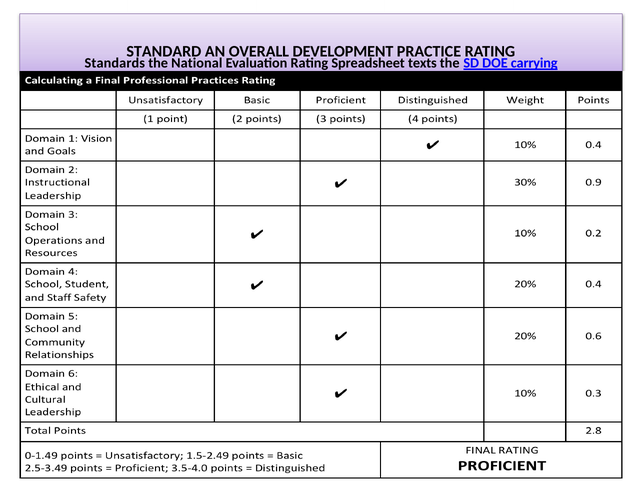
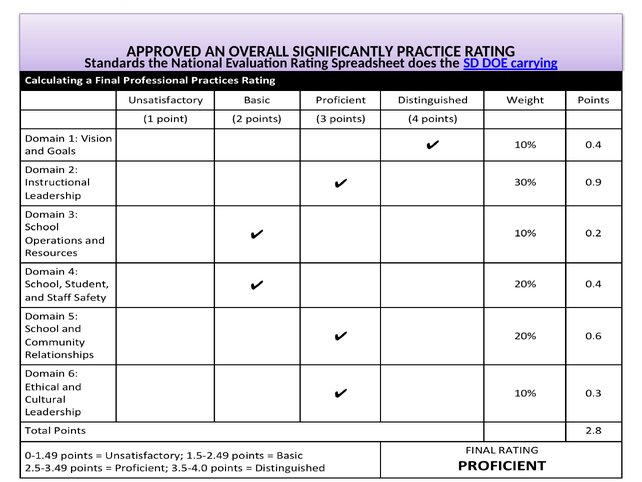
STANDARD: STANDARD -> APPROVED (164, 52)
DEVELOPMENT: DEVELOPMENT -> SIGNIFICANTLY (343, 52)
texts: texts -> does (422, 63)
